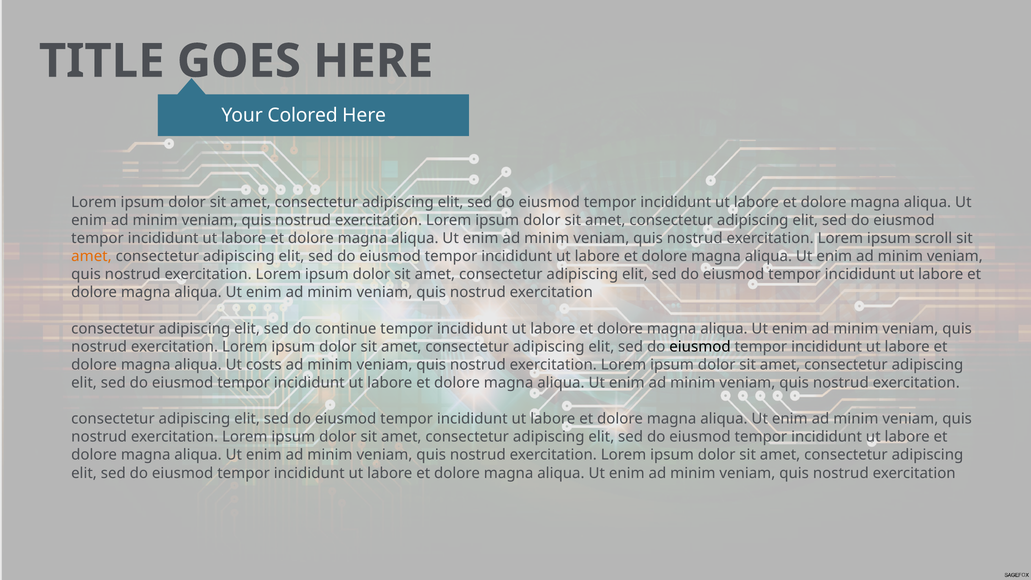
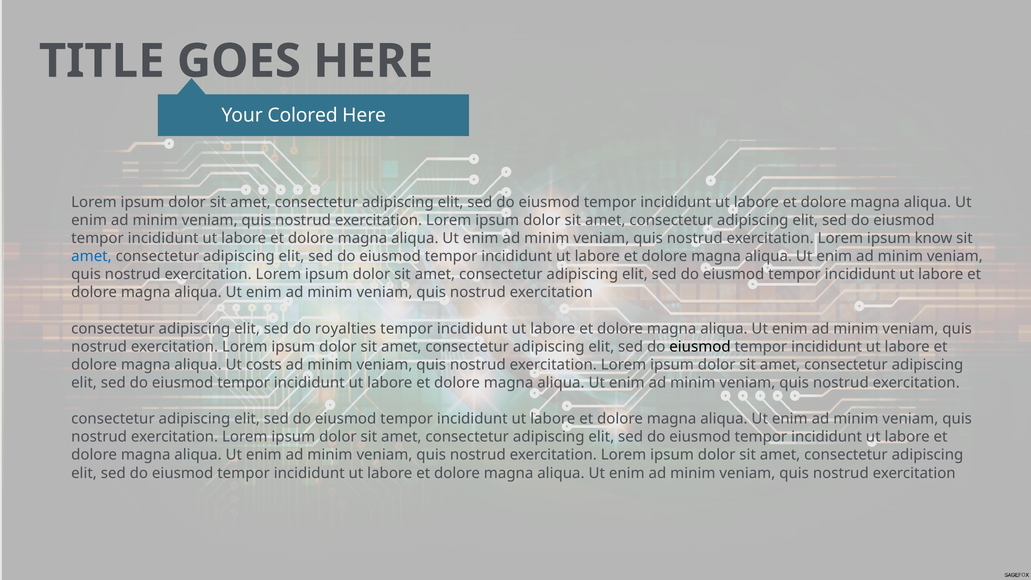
scroll: scroll -> know (934, 238)
amet colour: orange -> blue (91, 256)
continue: continue -> royalties (346, 329)
